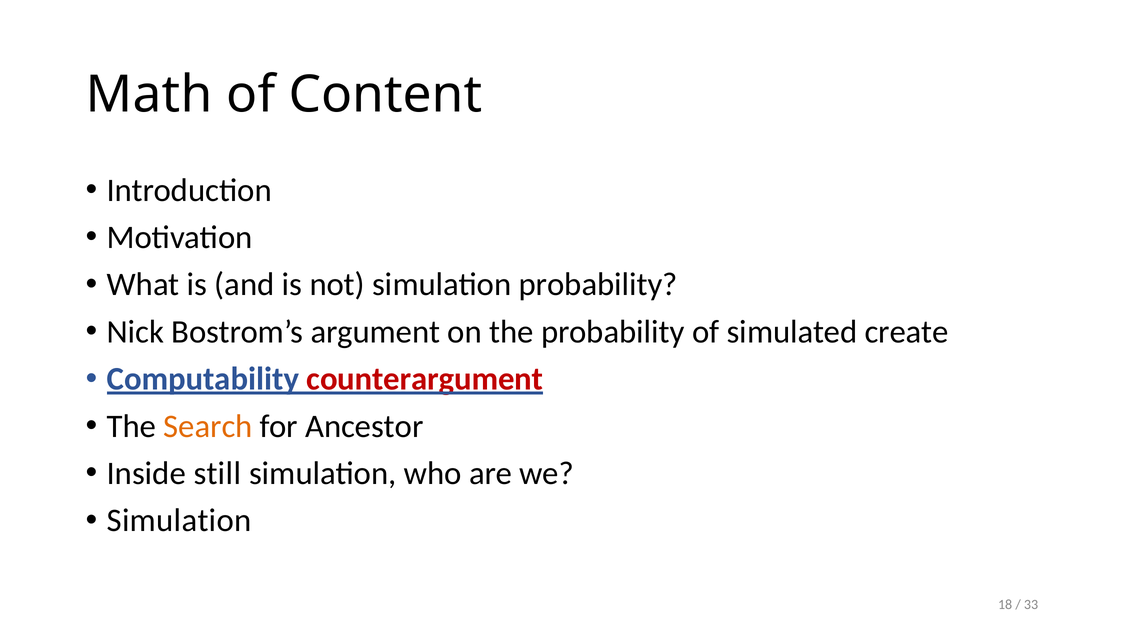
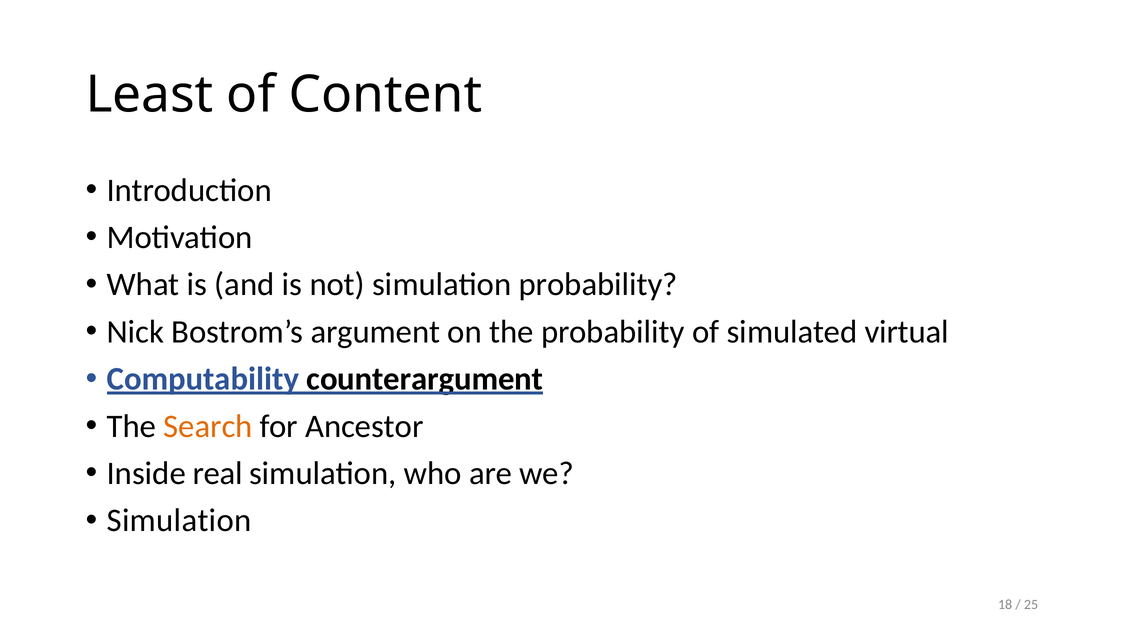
Math: Math -> Least (149, 94)
create: create -> virtual (907, 331)
counterargument colour: red -> black (425, 379)
still: still -> real (218, 473)
33: 33 -> 25 (1031, 604)
